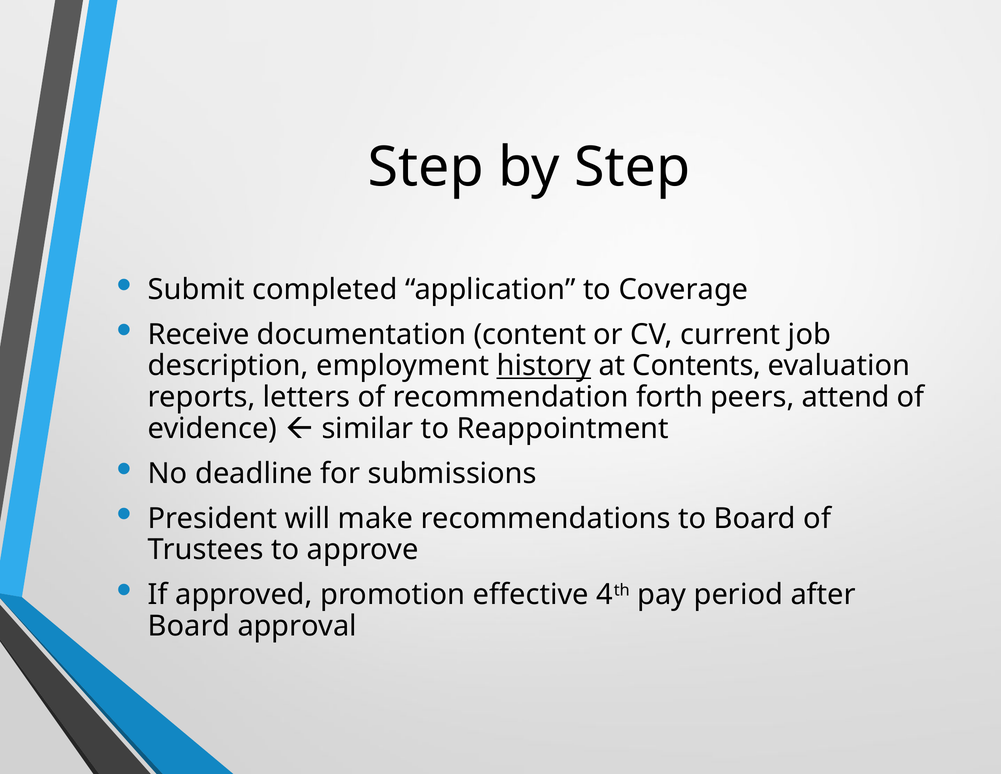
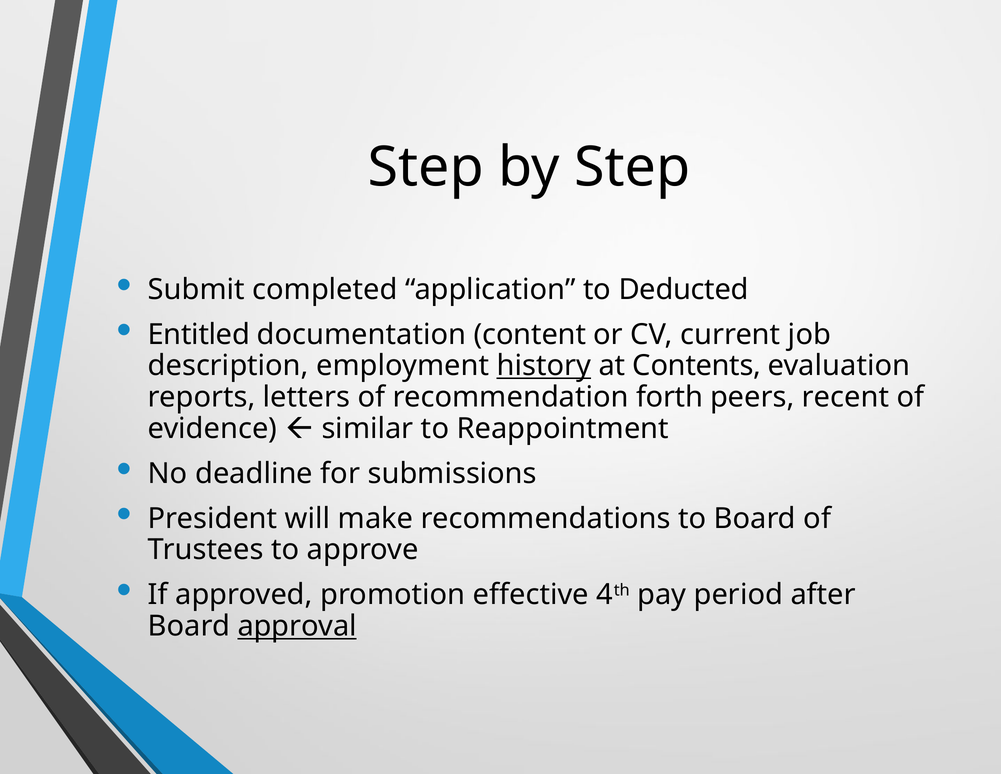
Coverage: Coverage -> Deducted (684, 289)
Receive: Receive -> Entitled (199, 334)
attend: attend -> recent (846, 397)
approval underline: none -> present (297, 626)
